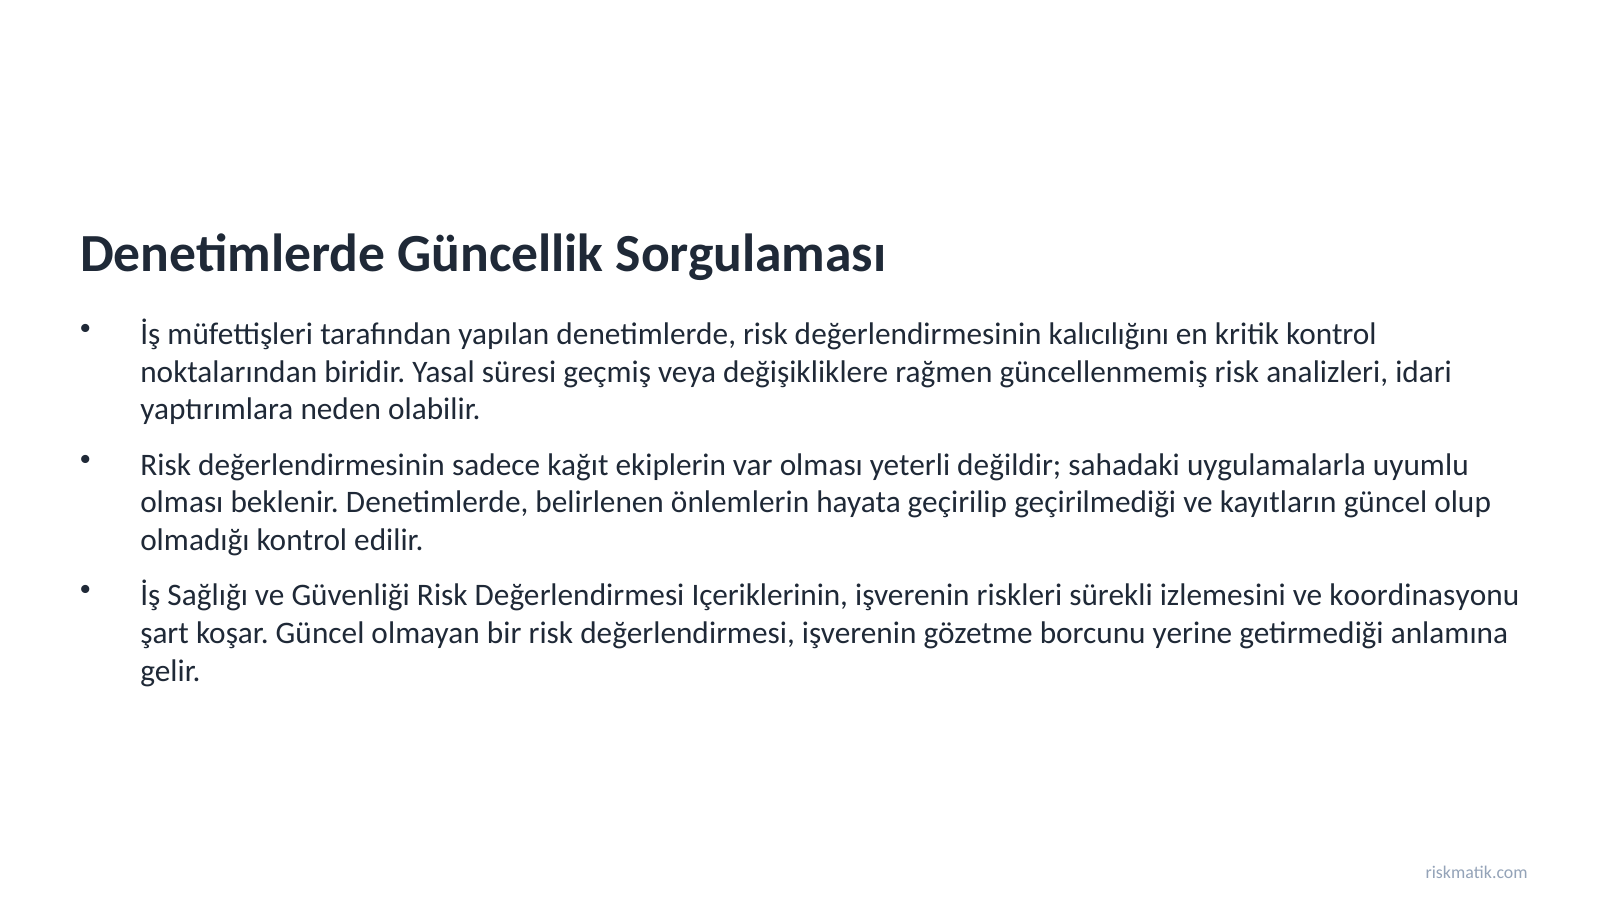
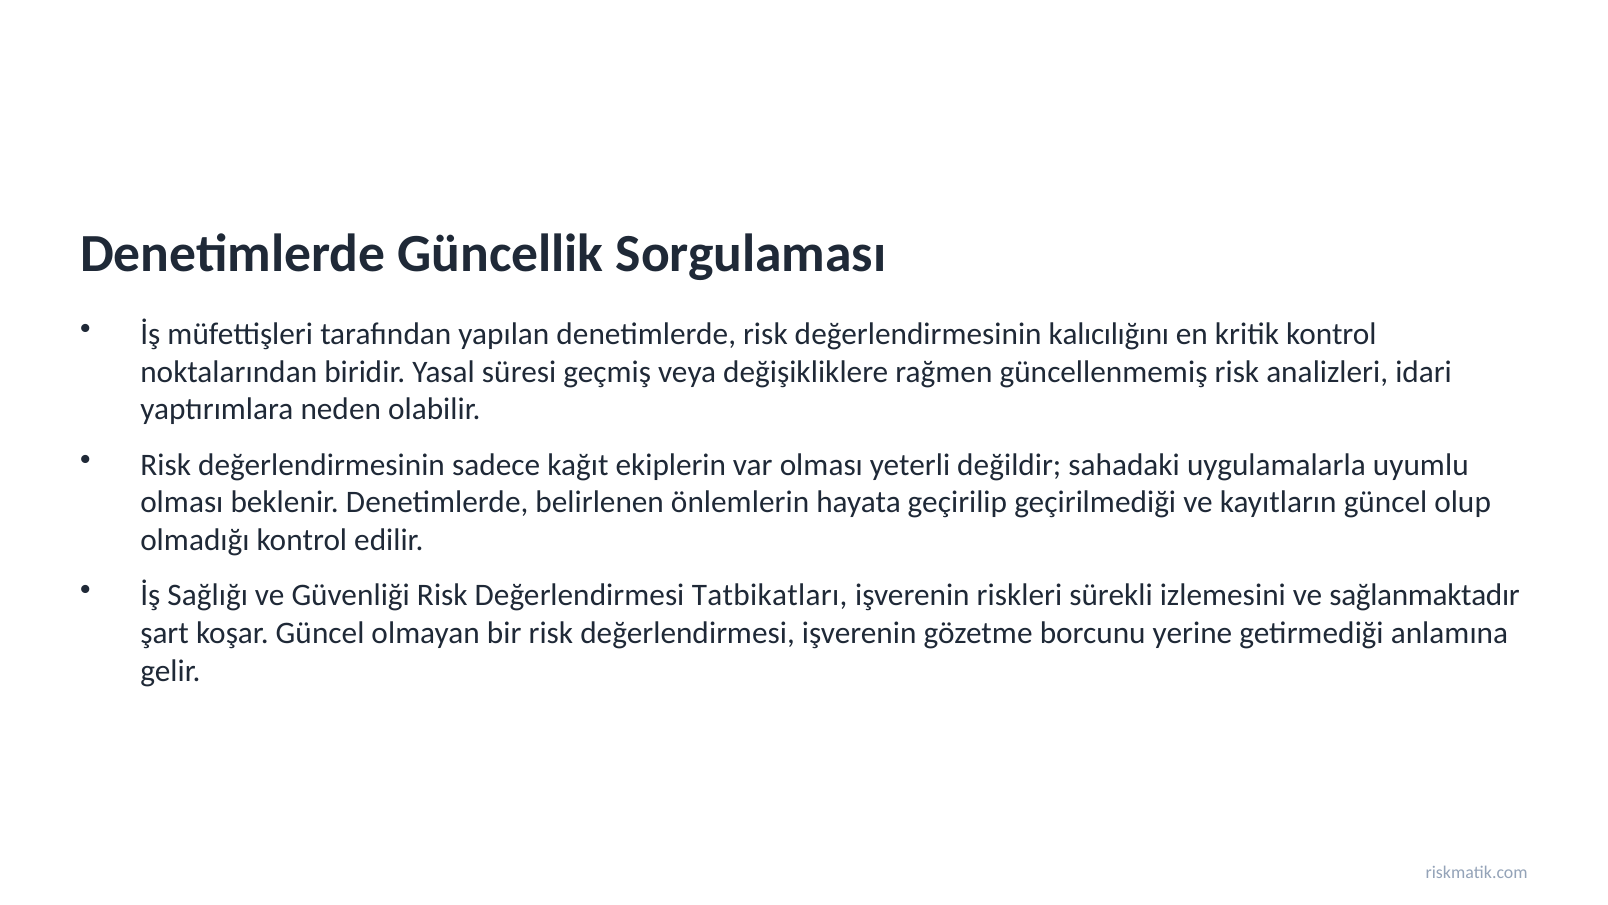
Içeriklerinin: Içeriklerinin -> Tatbikatları (770, 595)
koordinasyonu: koordinasyonu -> sağlanmaktadır (1425, 595)
